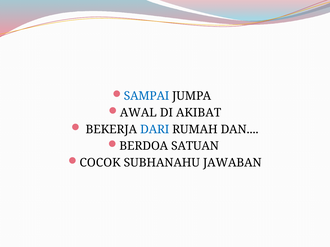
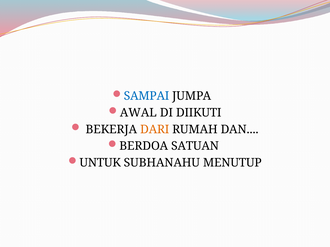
AKIBAT: AKIBAT -> DIIKUTI (199, 113)
DARI colour: blue -> orange (155, 130)
COCOK: COCOK -> UNTUK (100, 163)
JAWABAN: JAWABAN -> MENUTUP (232, 163)
